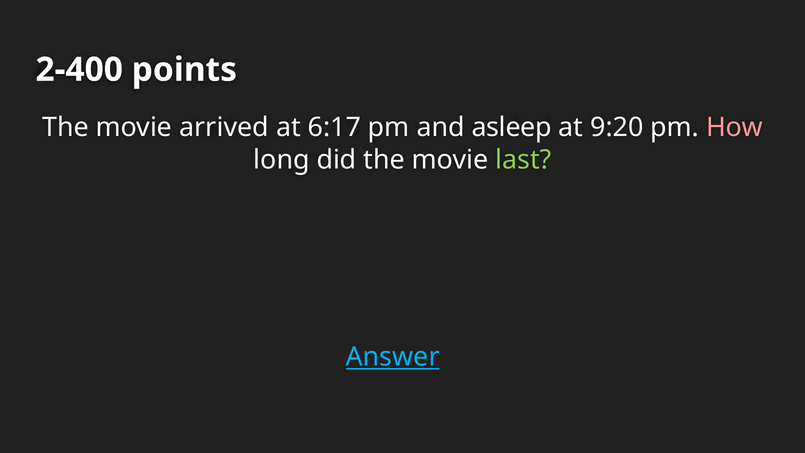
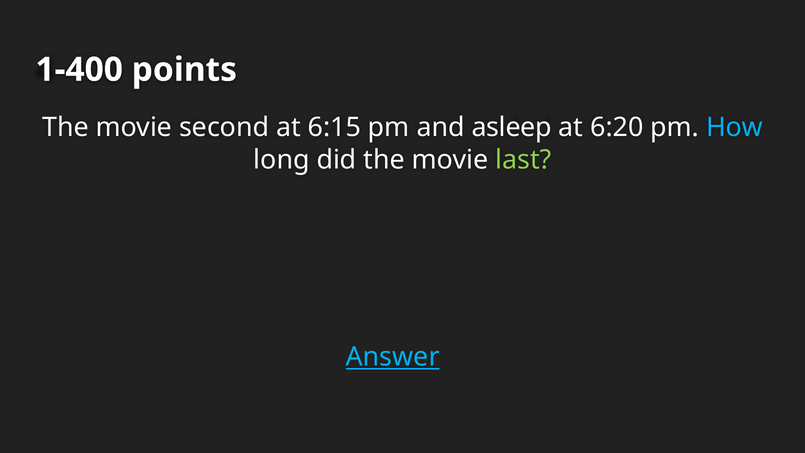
2-400: 2-400 -> 1-400 (79, 70)
arrived: arrived -> second (224, 127)
6:17: 6:17 -> 6:15 (334, 127)
9:20: 9:20 -> 6:20 (617, 127)
How colour: pink -> light blue (735, 127)
